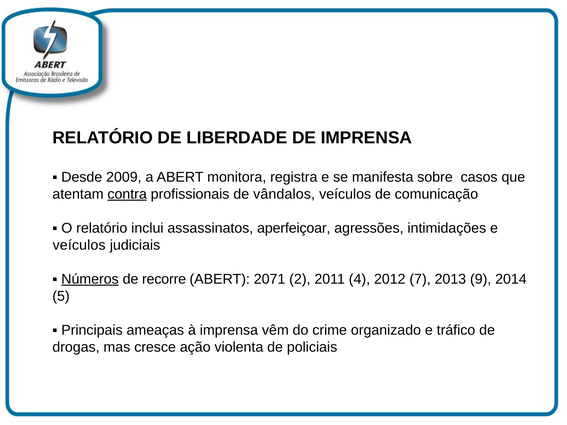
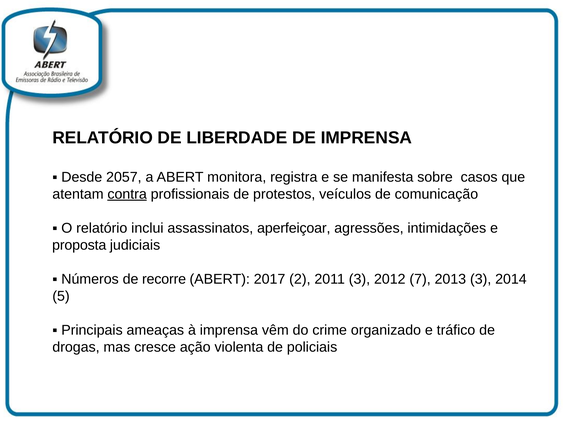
2009: 2009 -> 2057 (124, 177)
vândalos: vândalos -> protestos (284, 194)
veículos: veículos -> proposta (79, 245)
Números underline: present -> none (90, 279)
2071: 2071 -> 2017 (270, 279)
2011 4: 4 -> 3 (359, 279)
2013 9: 9 -> 3 (481, 279)
